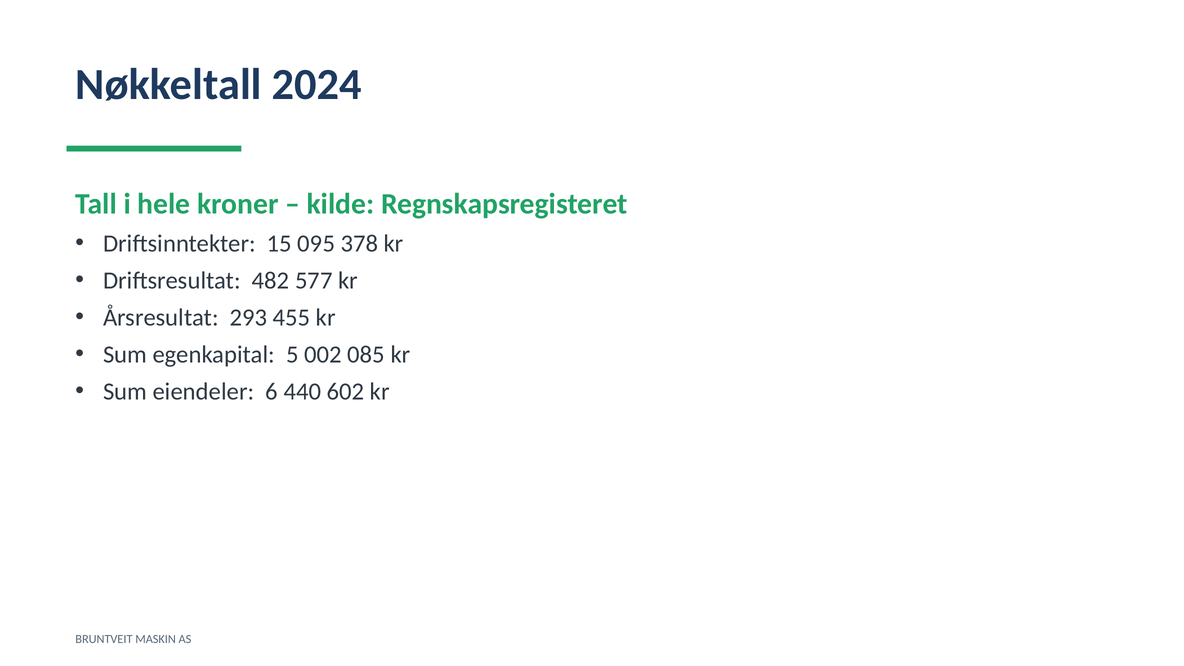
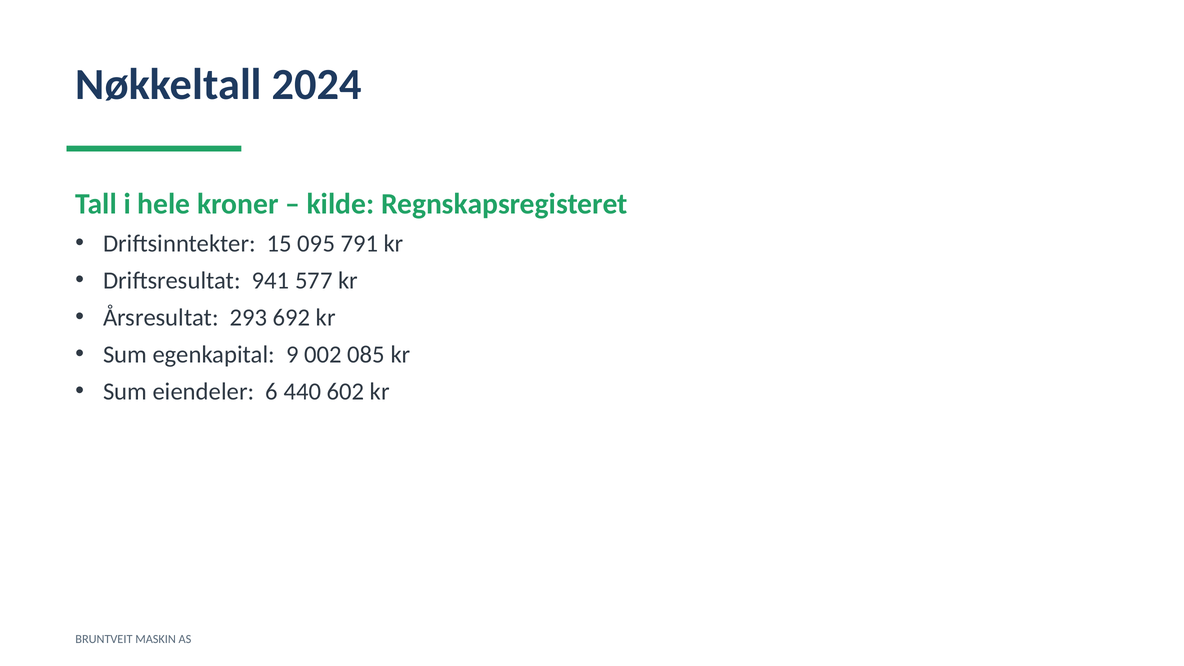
378: 378 -> 791 (359, 243)
482: 482 -> 941 (271, 280)
455: 455 -> 692 (292, 318)
5: 5 -> 9 (292, 355)
